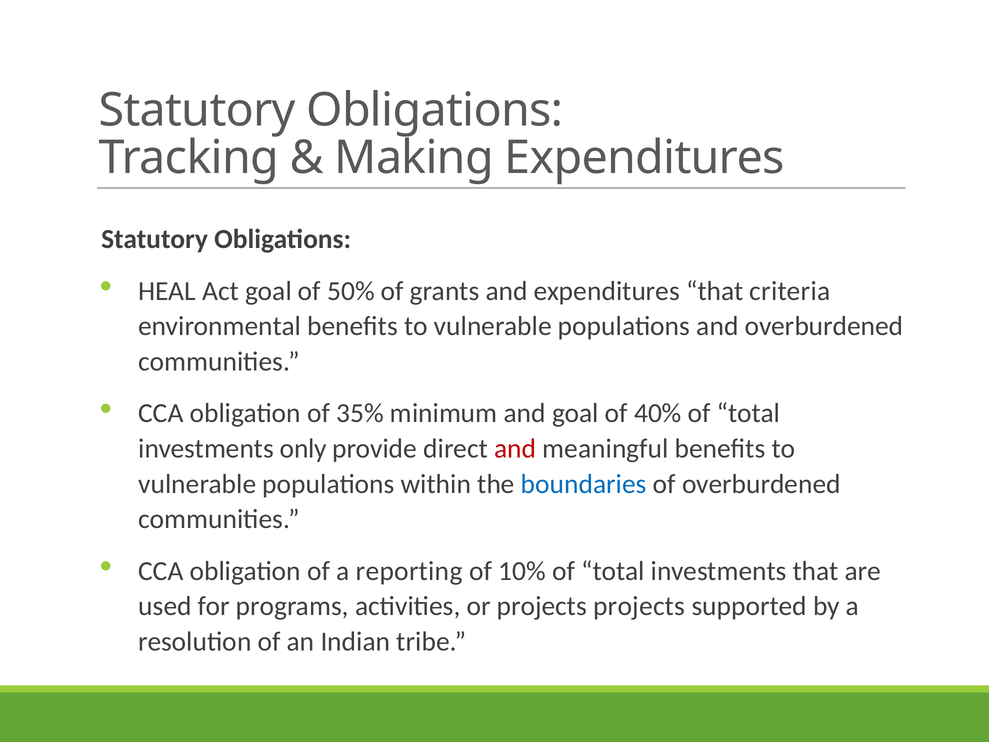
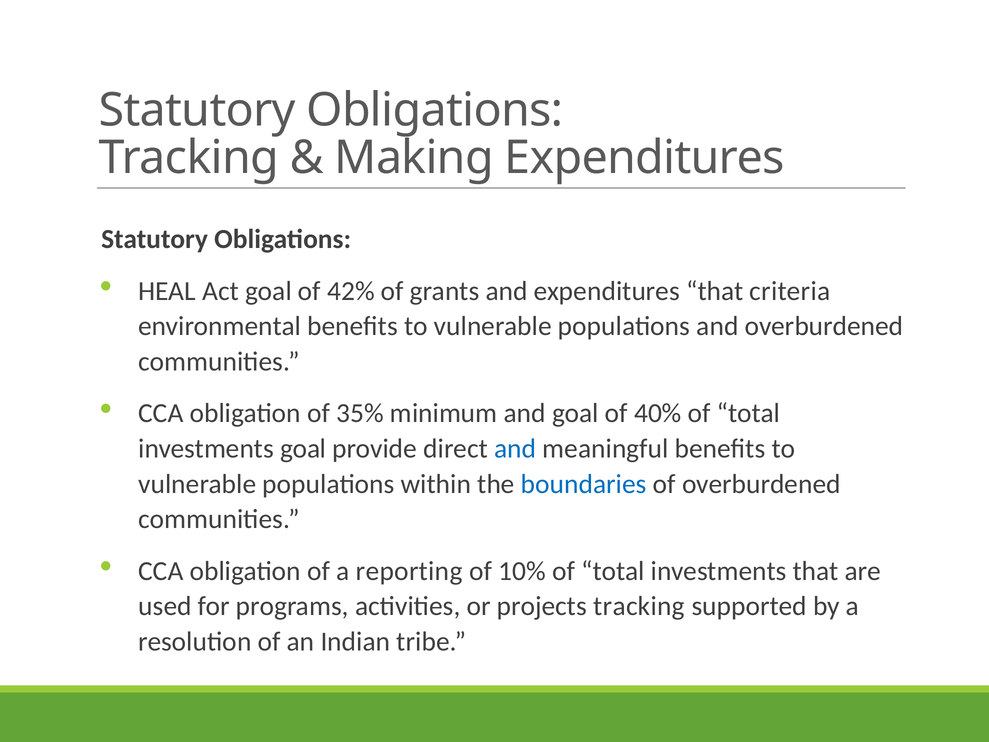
50%: 50% -> 42% (351, 291)
investments only: only -> goal (303, 449)
and colour: red -> blue (515, 449)
projects projects: projects -> tracking (639, 606)
